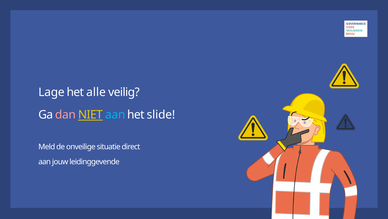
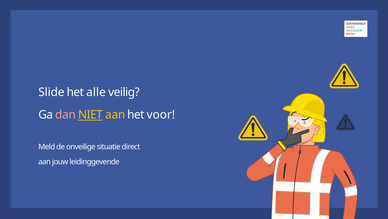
Lage: Lage -> Slide (51, 92)
aan colour: light blue -> yellow (115, 114)
slide: slide -> voor (161, 114)
